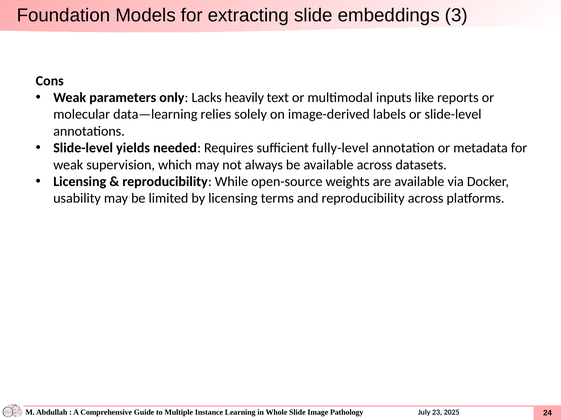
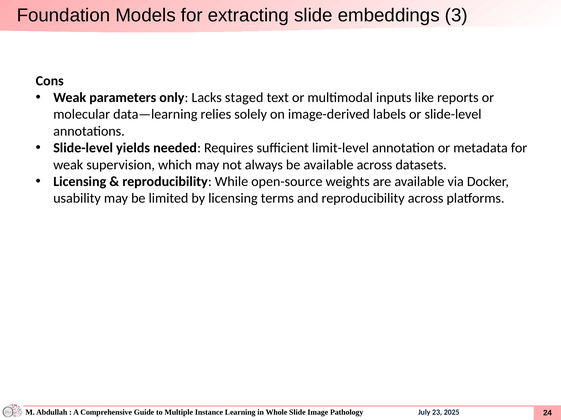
heavily: heavily -> staged (244, 98)
fully-level: fully-level -> limit-level (340, 148)
